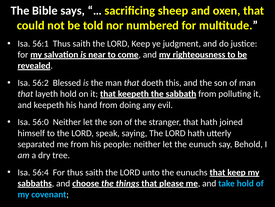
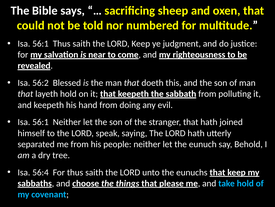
56:0: 56:0 -> 56:1 (40, 122)
